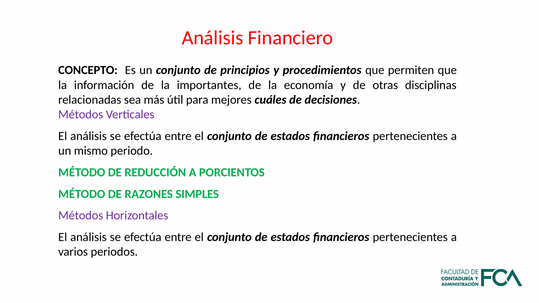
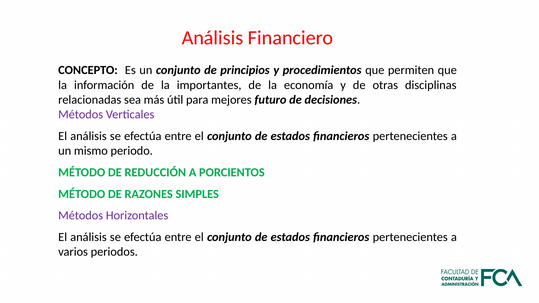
cuáles: cuáles -> futuro (271, 100)
